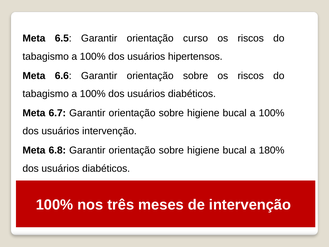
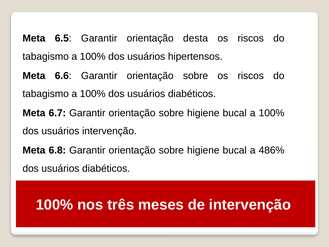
curso: curso -> desta (196, 38)
180%: 180% -> 486% (272, 150)
